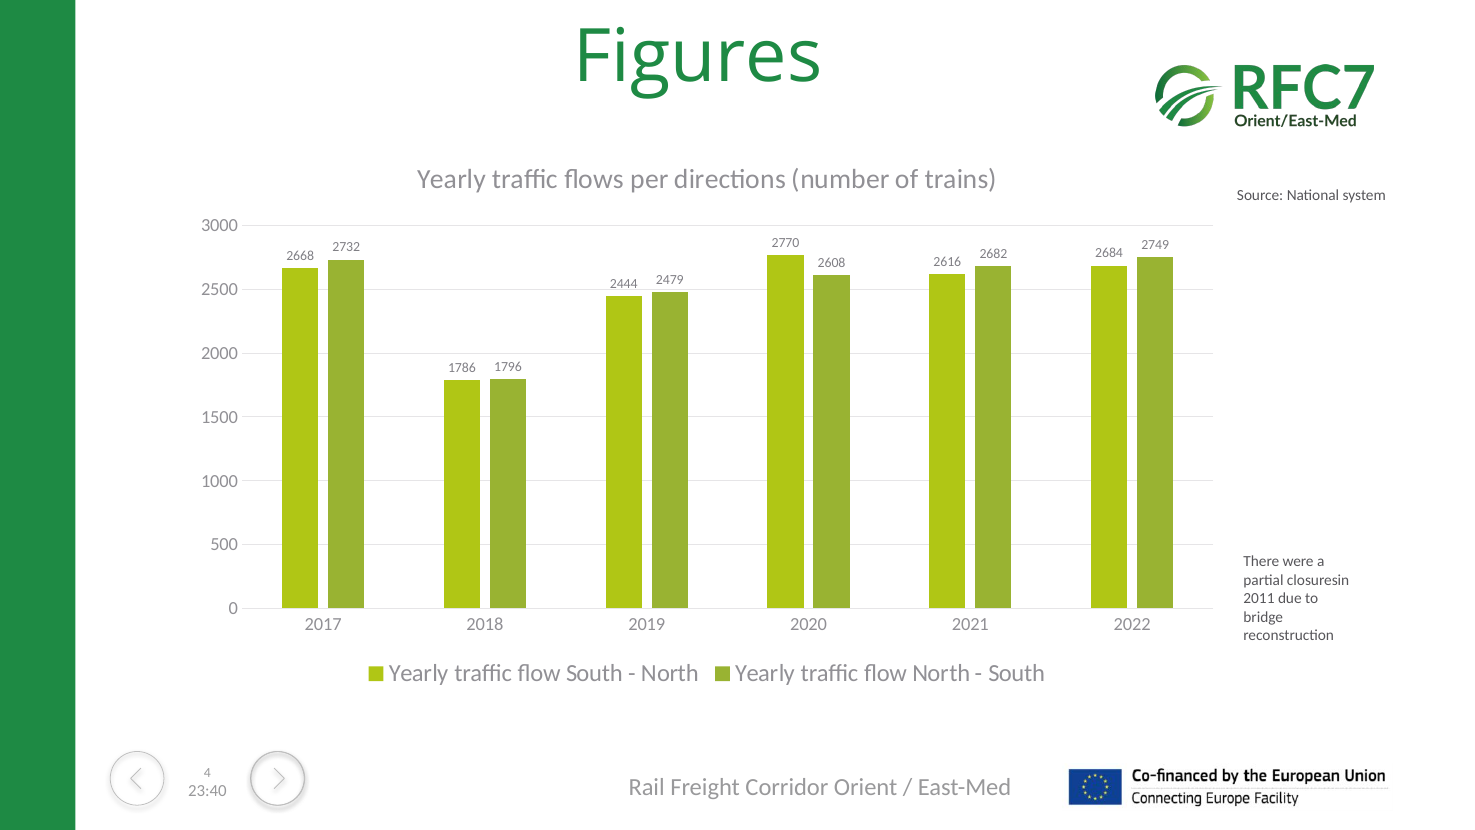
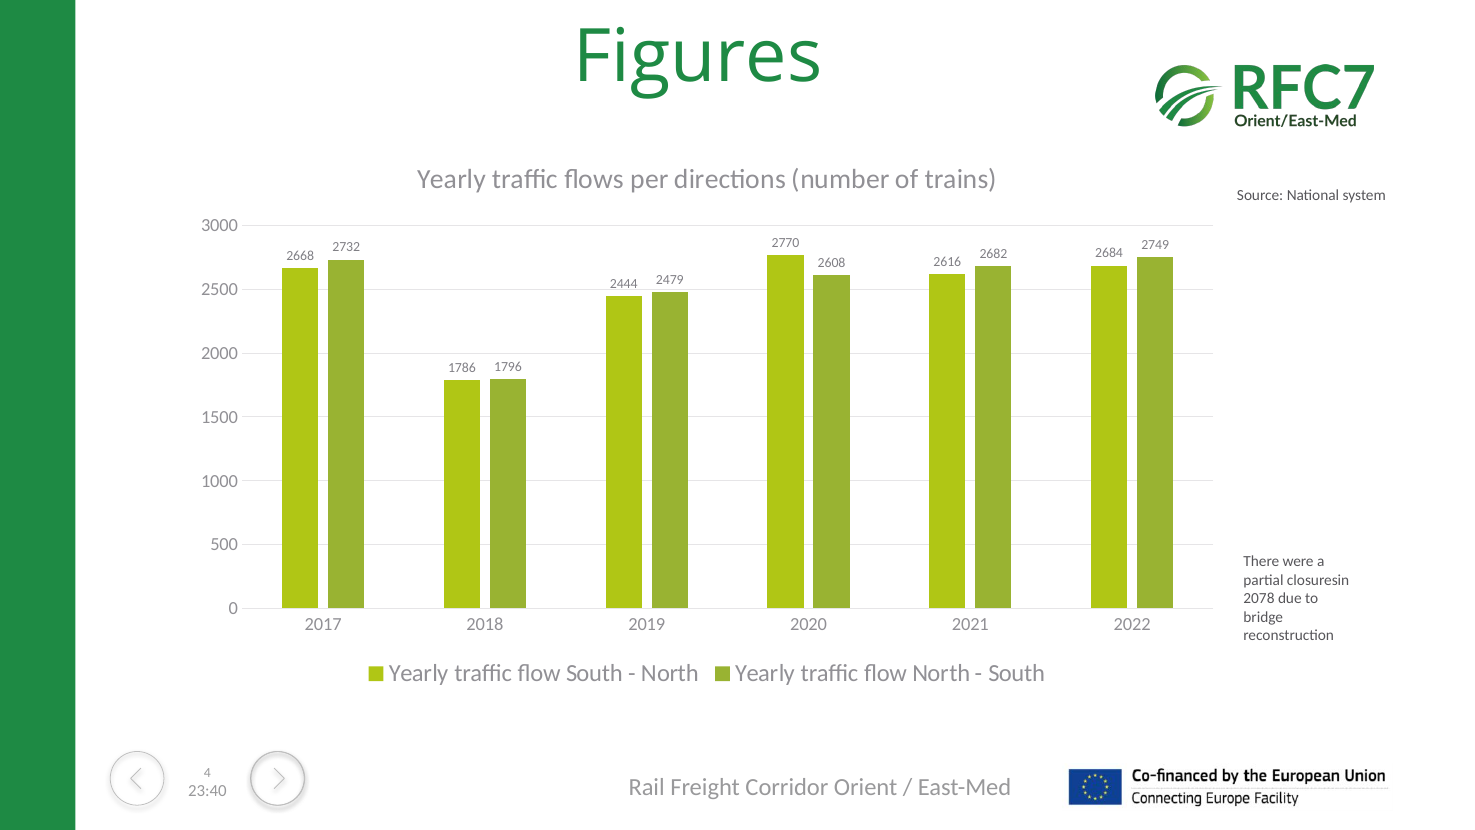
2011: 2011 -> 2078 (1259, 599)
